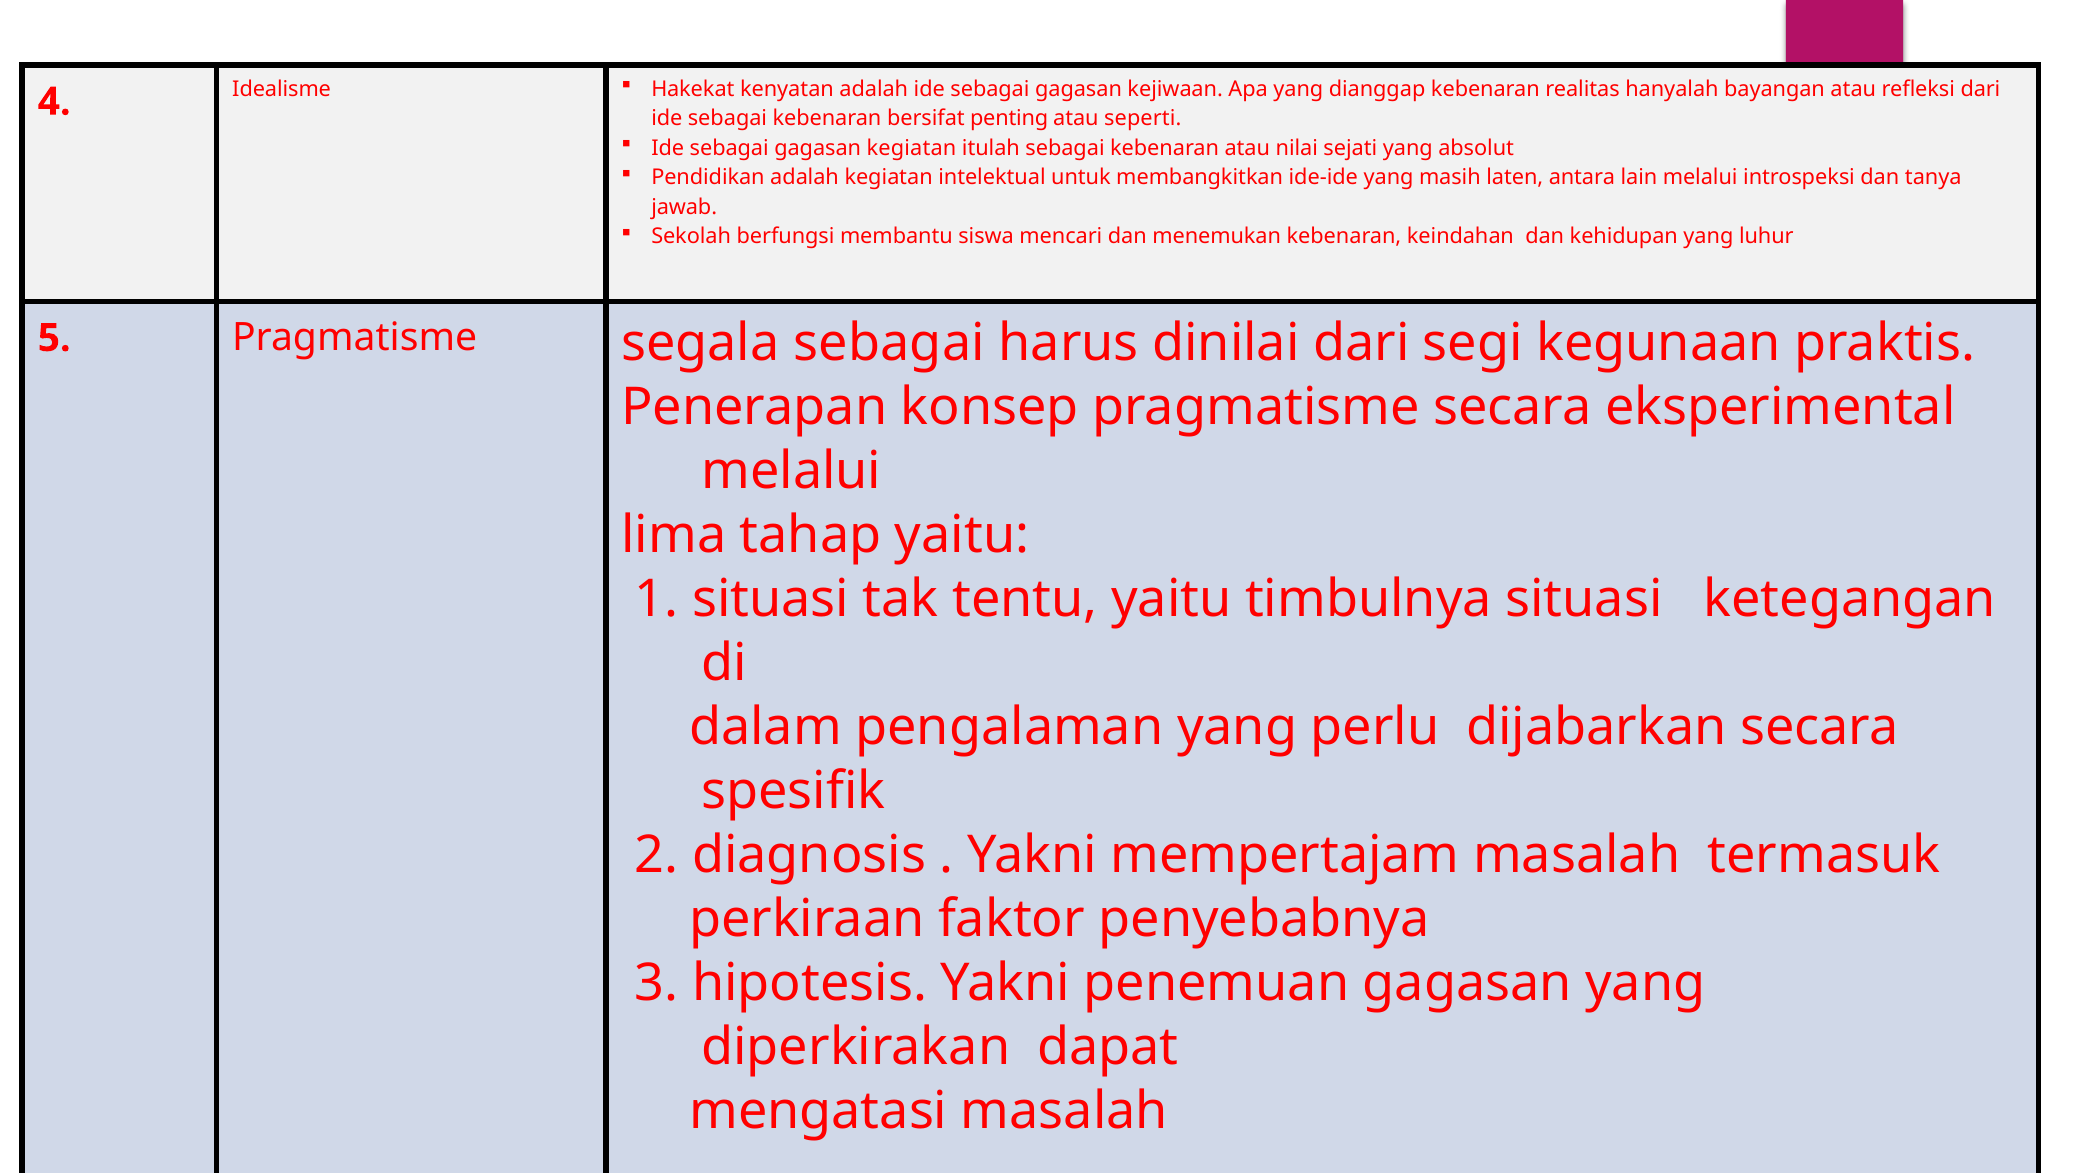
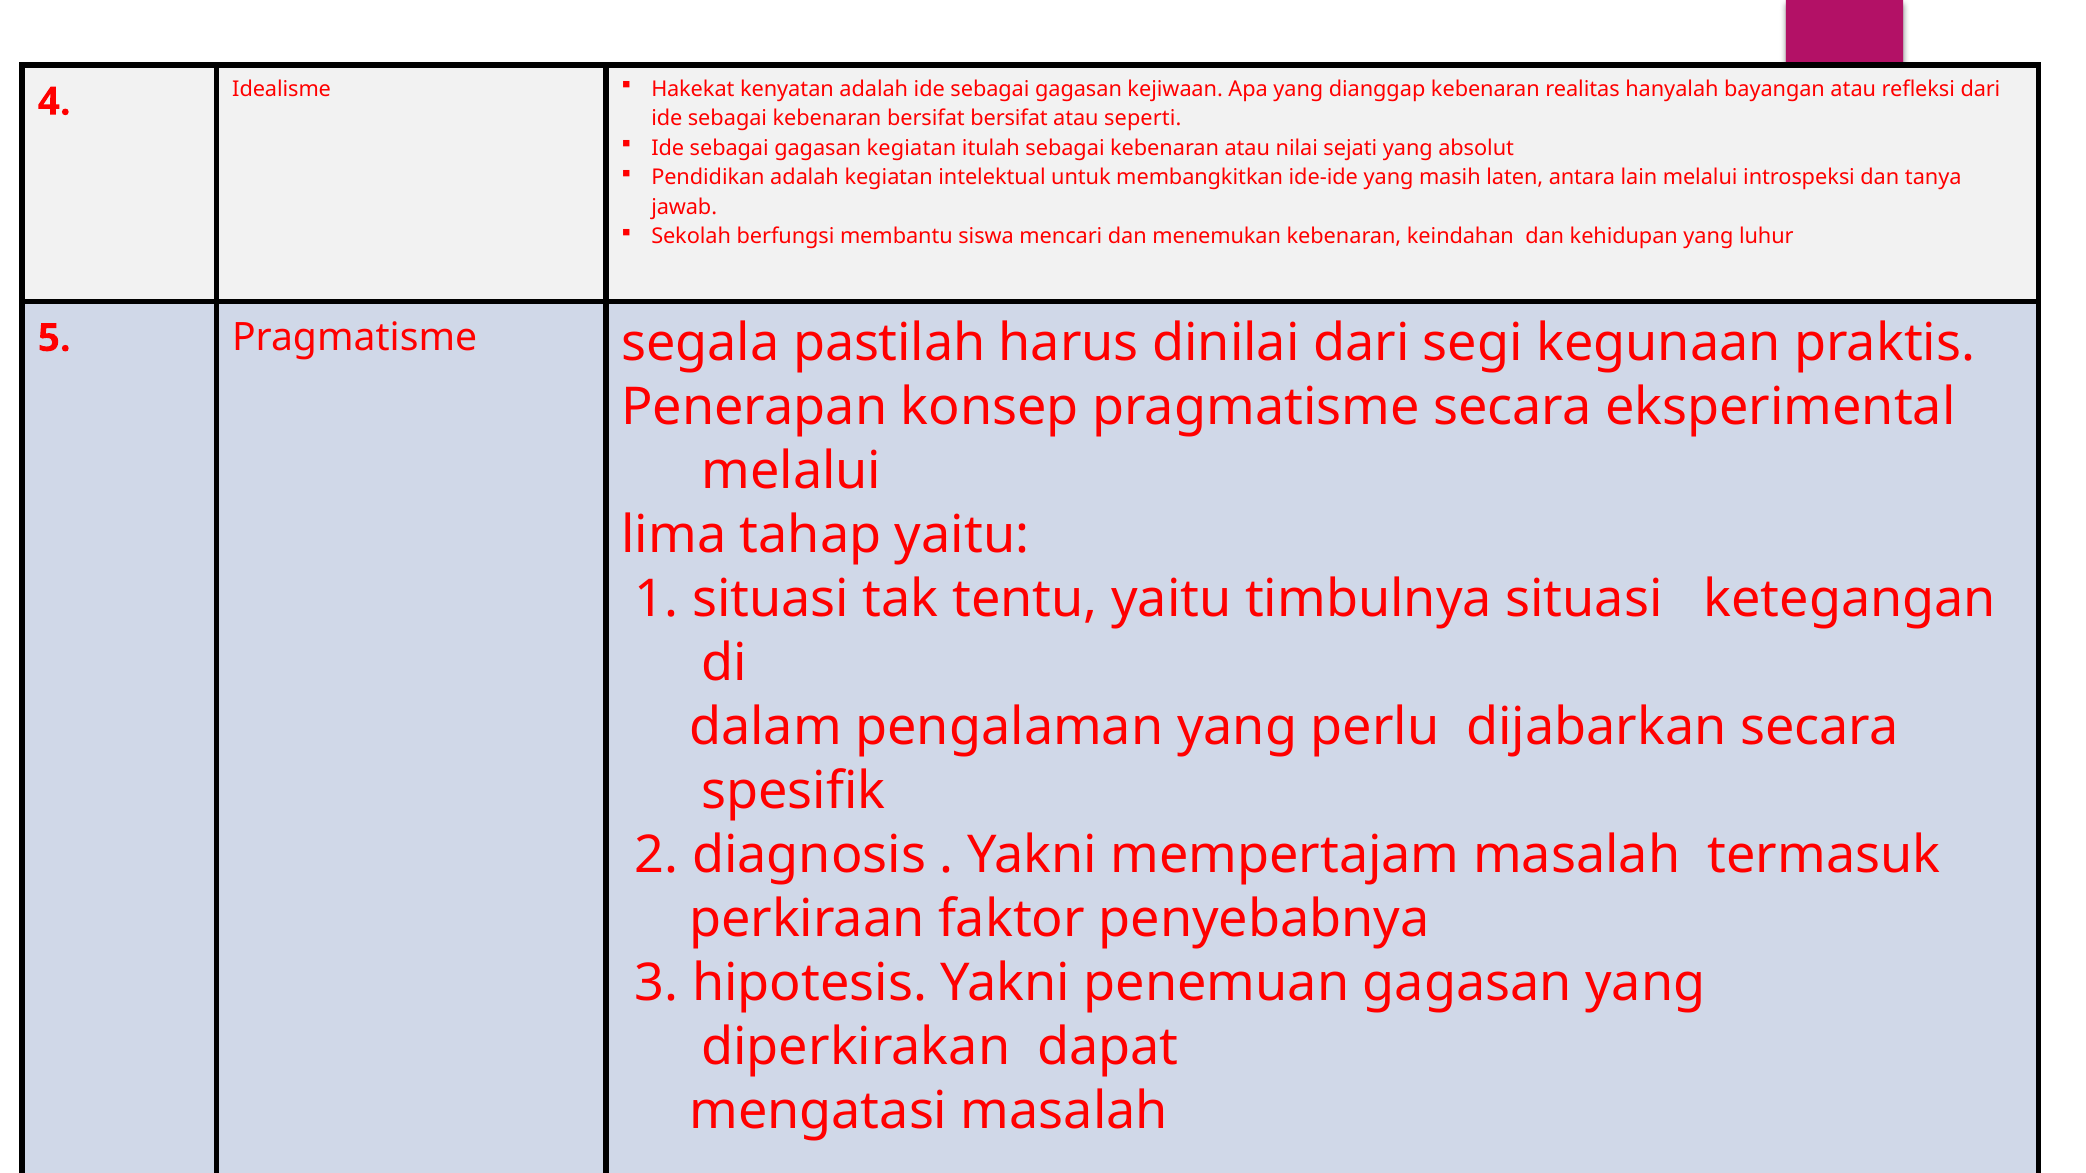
bersifat penting: penting -> bersifat (1009, 119)
segala sebagai: sebagai -> pastilah (889, 343)
